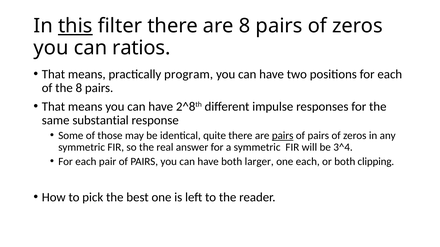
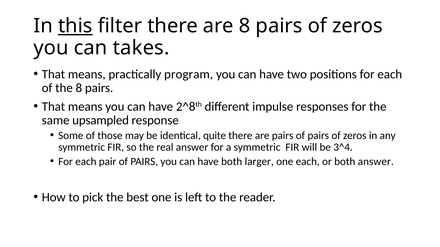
ratios: ratios -> takes (141, 48)
substantial: substantial -> upsampled (101, 121)
pairs underline: present -> none (283, 136)
both clipping: clipping -> answer (376, 162)
